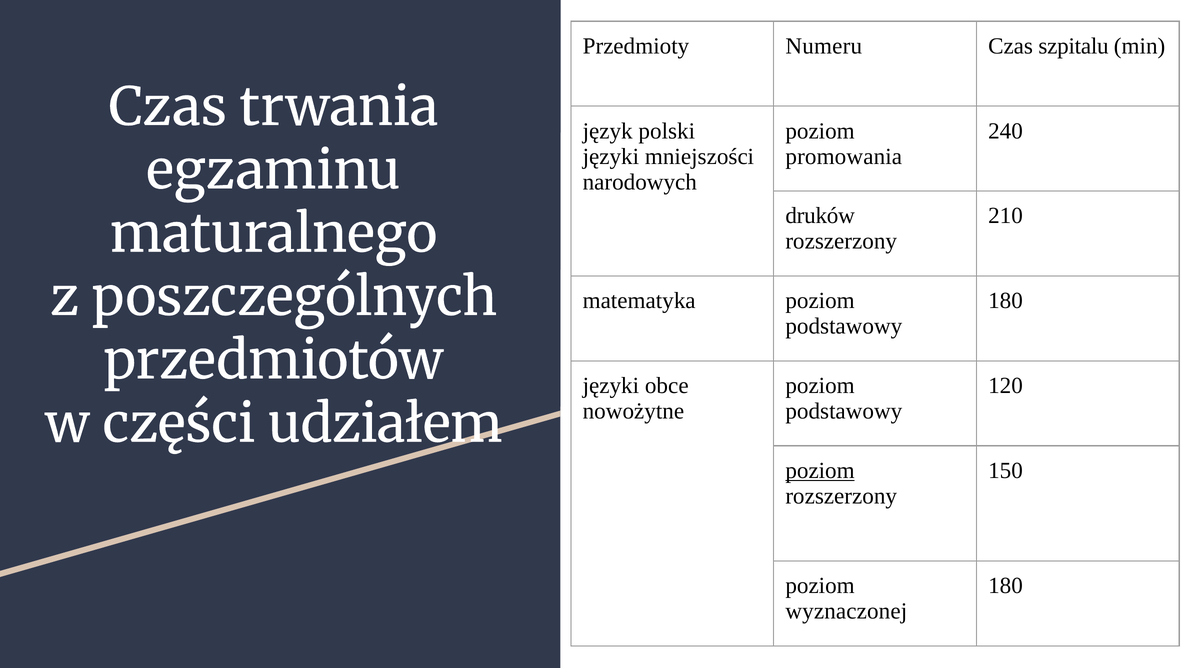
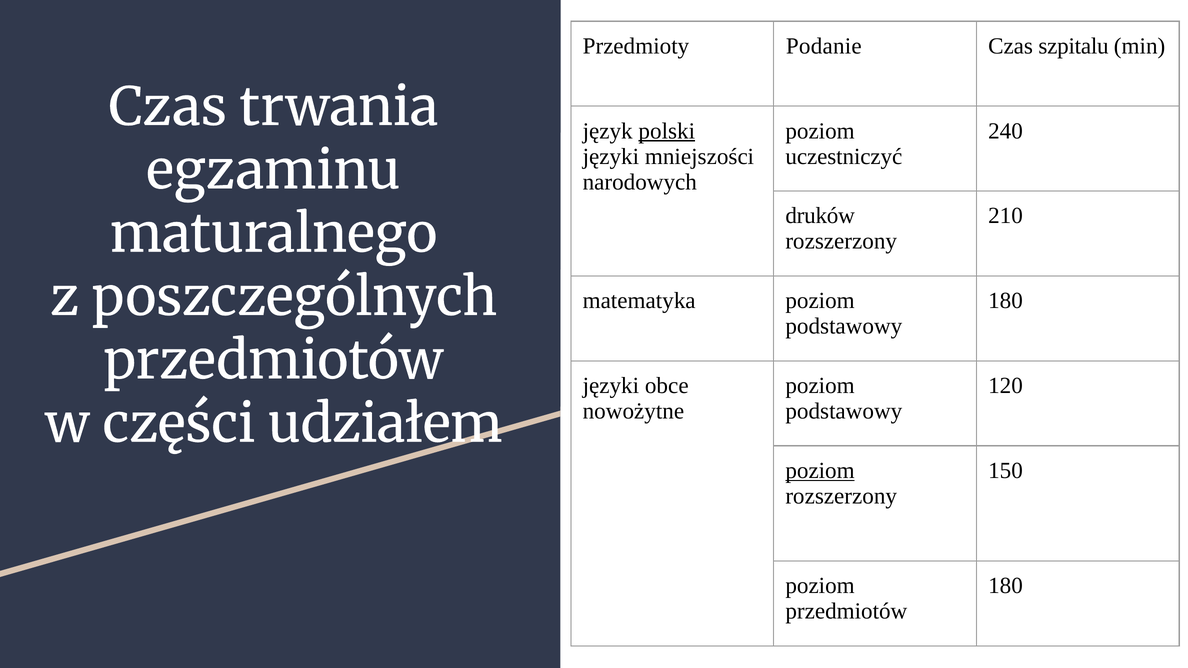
Numeru: Numeru -> Podanie (824, 46)
polski underline: none -> present (667, 131)
promowania: promowania -> uczestniczyć (844, 156)
wyznaczonej: wyznaczonej -> przedmiotów (846, 612)
